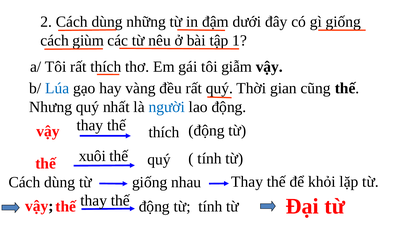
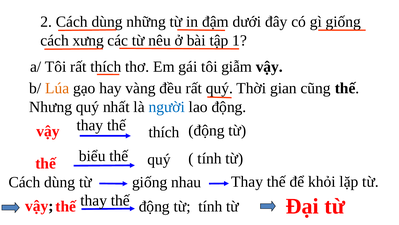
giùm: giùm -> xưng (88, 40)
Lúa colour: blue -> orange (57, 88)
xuôi: xuôi -> biểu (92, 156)
